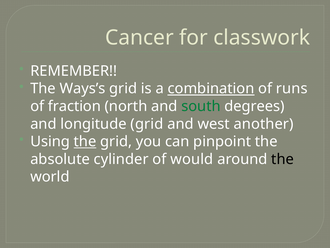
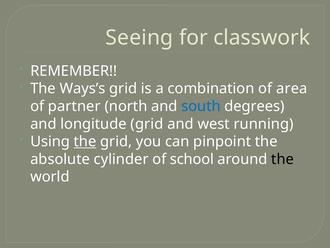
Cancer: Cancer -> Seeing (139, 38)
combination underline: present -> none (211, 88)
runs: runs -> area (292, 88)
fraction: fraction -> partner (74, 106)
south colour: green -> blue (201, 106)
another: another -> running (264, 124)
would: would -> school (192, 159)
